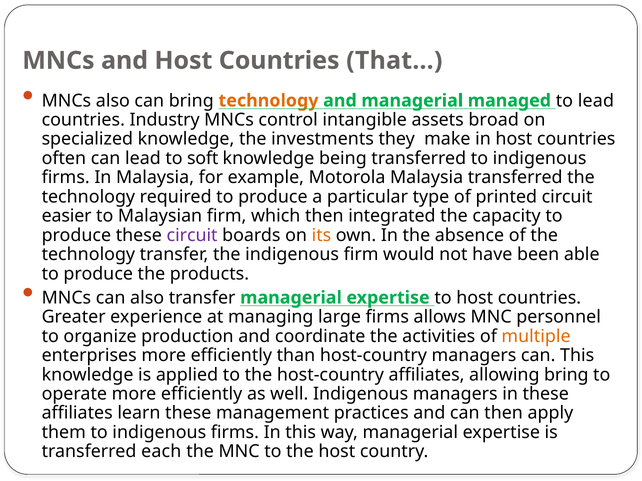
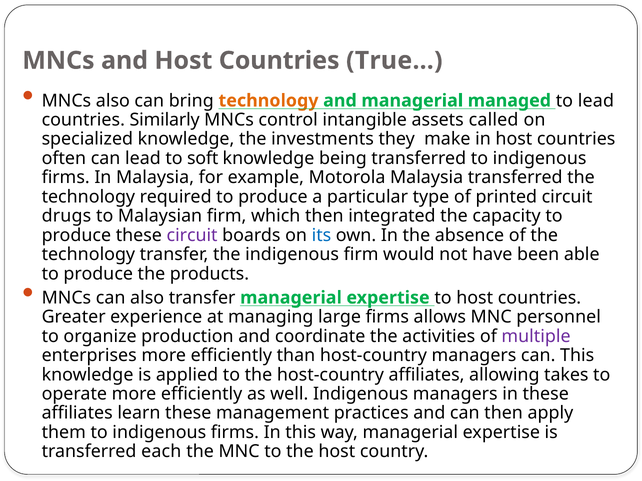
That…: That… -> True… (394, 61)
Industry: Industry -> Similarly (165, 120)
broad: broad -> called (494, 120)
easier: easier -> drugs (66, 216)
its colour: orange -> blue (321, 236)
multiple colour: orange -> purple (536, 336)
allowing bring: bring -> takes (566, 375)
